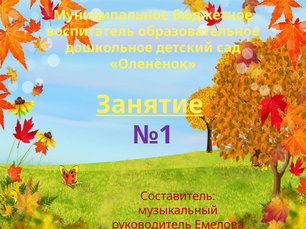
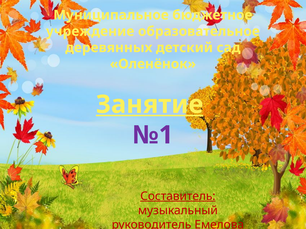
воспитатель: воспитатель -> учреждение (90, 31)
дошкольное: дошкольное -> деревянных (109, 48)
Составитель underline: none -> present (178, 197)
